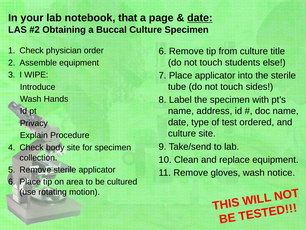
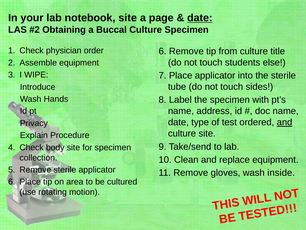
notebook that: that -> site (128, 18)
and underline: none -> present (285, 122)
notice: notice -> inside (281, 173)
